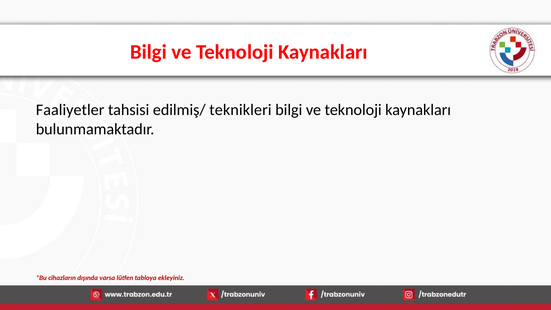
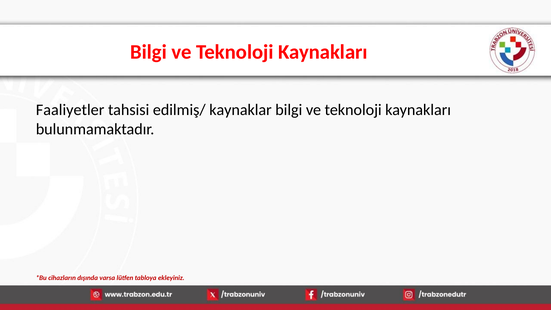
teknikleri: teknikleri -> kaynaklar (241, 110)
